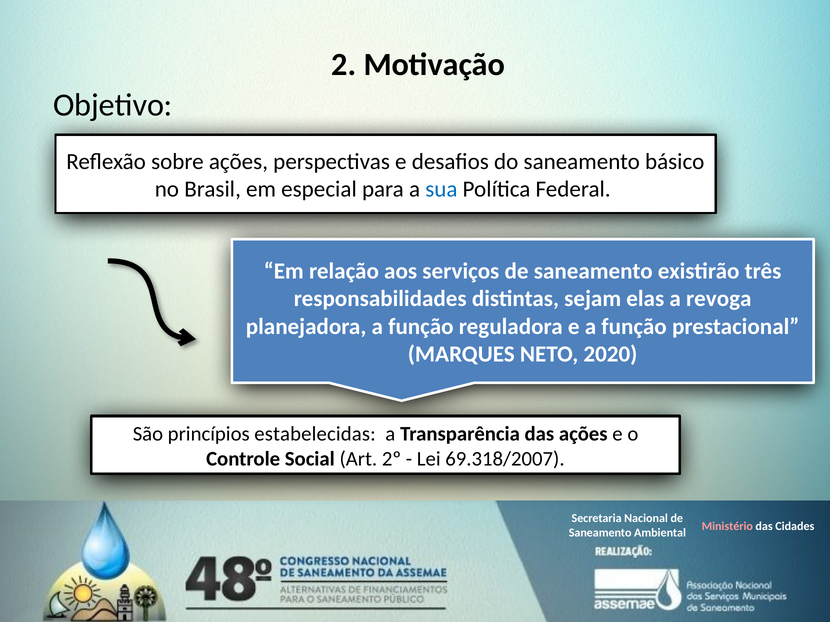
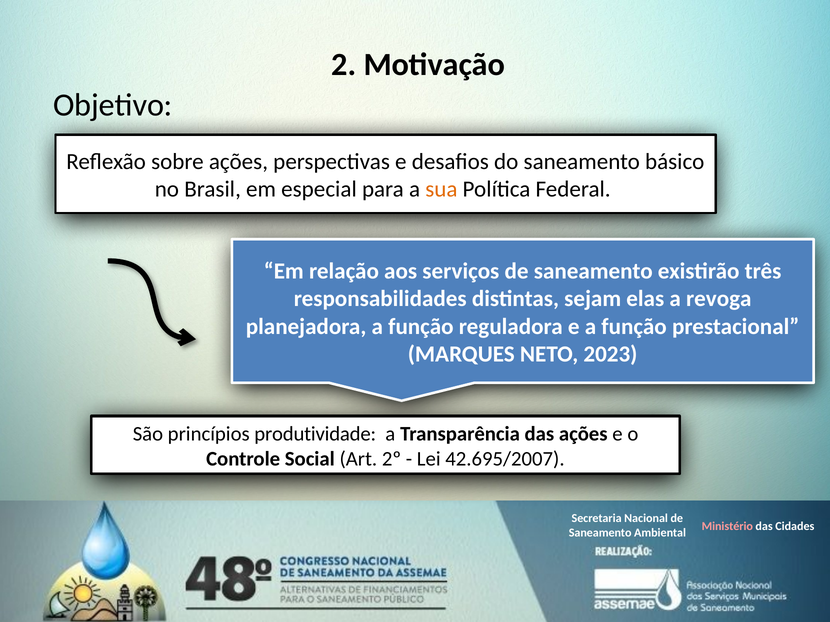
sua colour: blue -> orange (441, 189)
2020: 2020 -> 2023 (610, 354)
estabelecidas: estabelecidas -> produtividade (315, 434)
69.318/2007: 69.318/2007 -> 42.695/2007 (505, 459)
